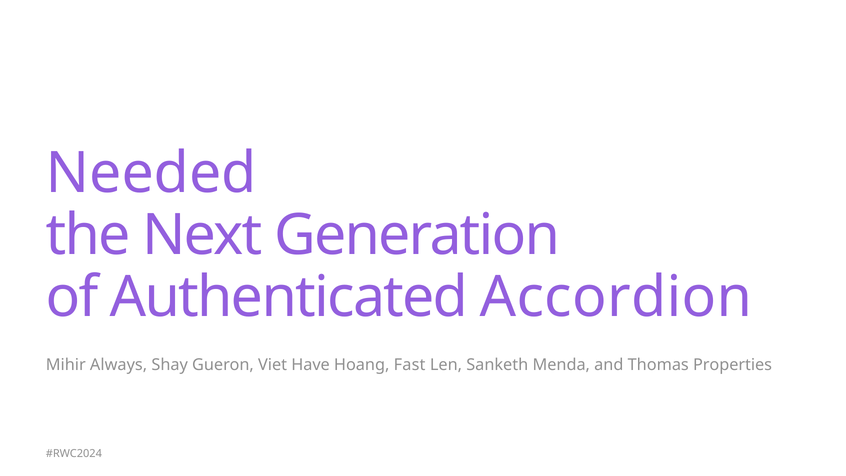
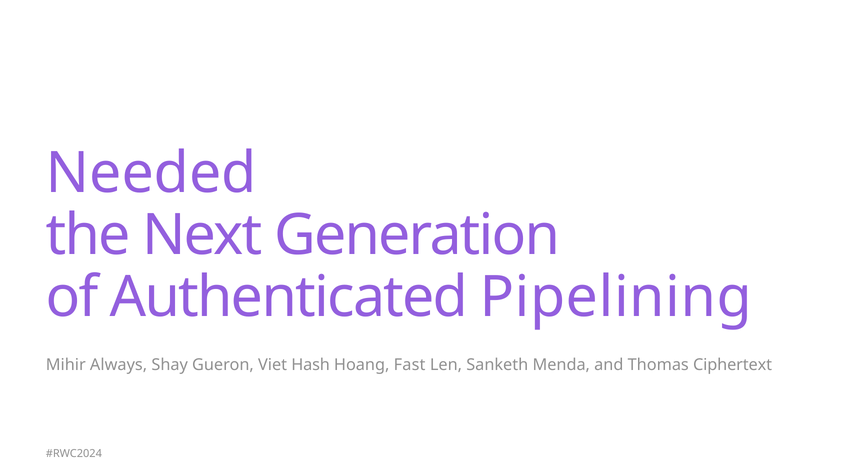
Accordion: Accordion -> Pipelining (616, 297)
Have: Have -> Hash (311, 365)
Properties: Properties -> Ciphertext (733, 365)
